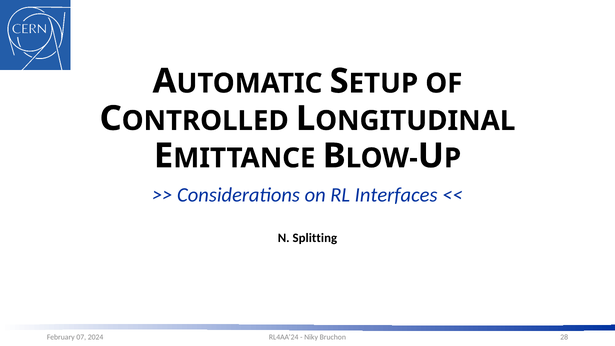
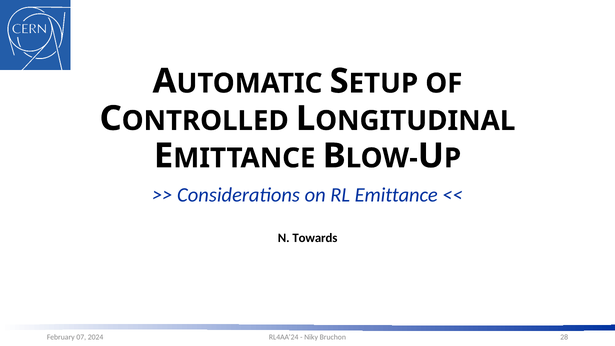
Interfaces: Interfaces -> Emittance (396, 195)
Splitting: Splitting -> Towards (315, 238)
